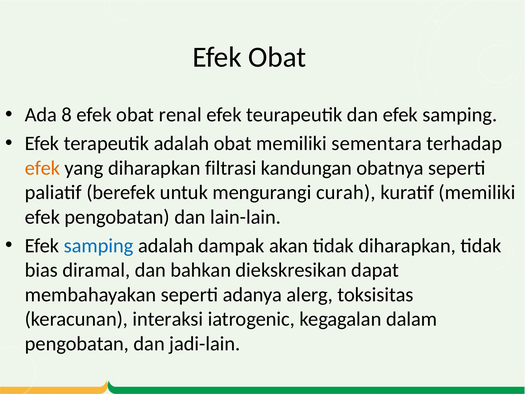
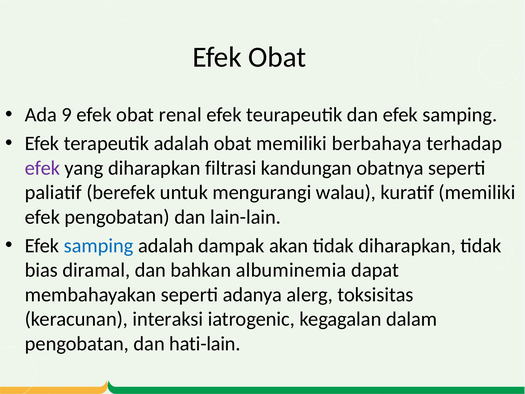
8: 8 -> 9 (67, 115)
sementara: sementara -> berbahaya (377, 143)
efek colour: orange -> purple (42, 168)
curah: curah -> walau (346, 192)
diekskresikan: diekskresikan -> albuminemia (291, 270)
jadi-lain: jadi-lain -> hati-lain (205, 344)
